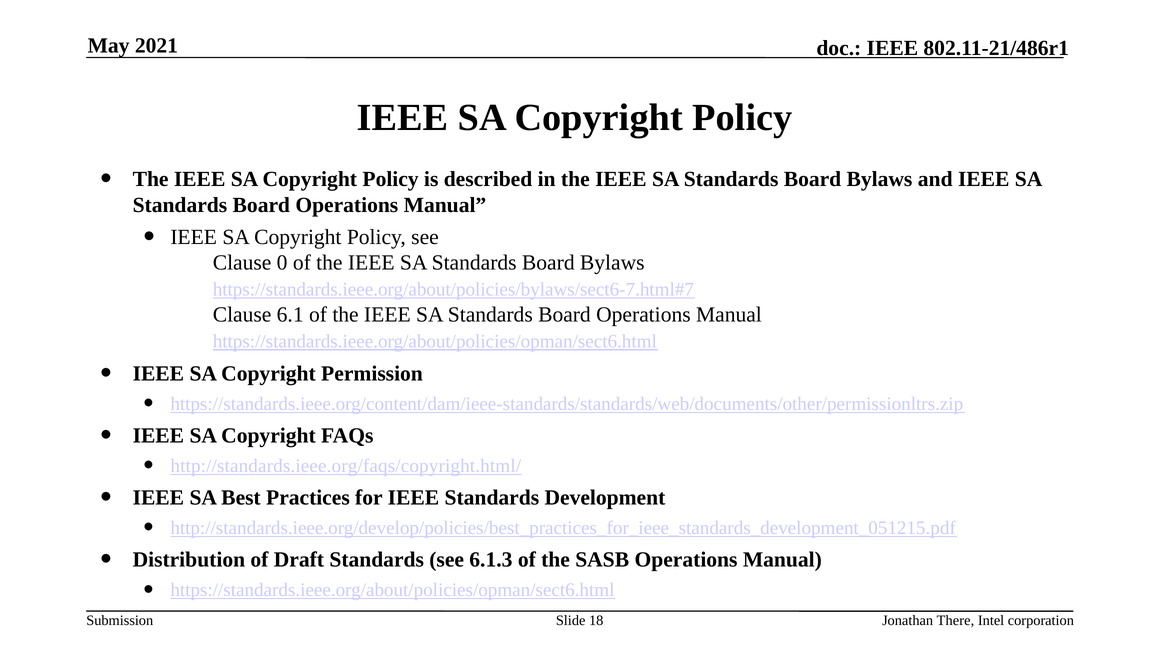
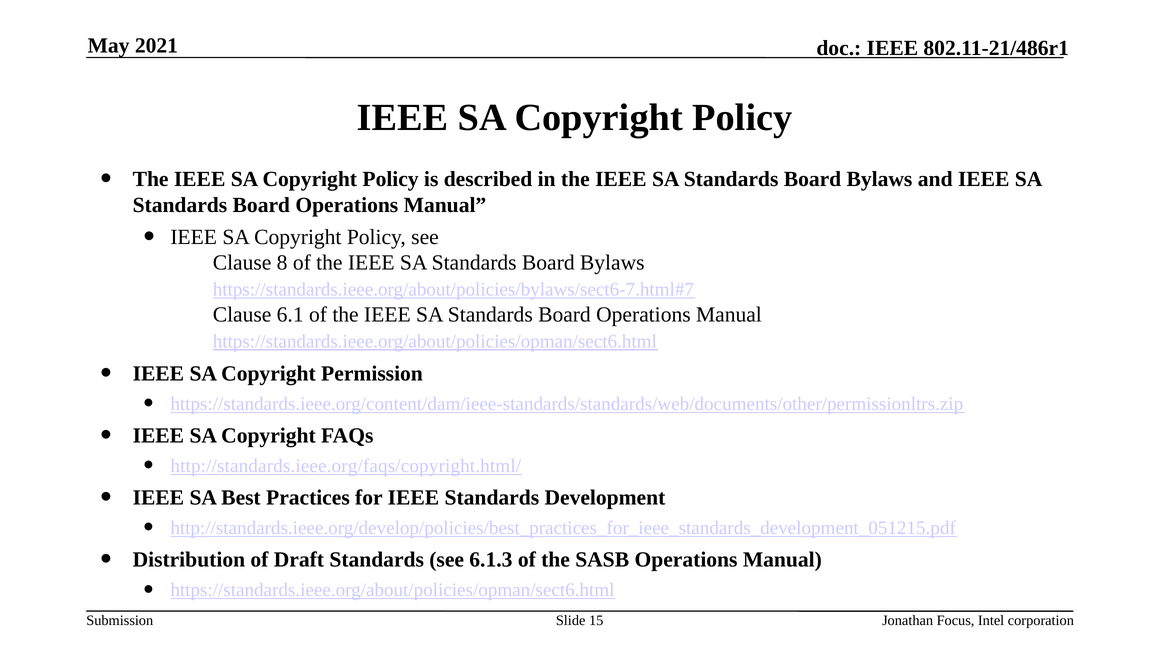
0: 0 -> 8 (282, 263)
18: 18 -> 15 (596, 620)
There: There -> Focus (956, 620)
